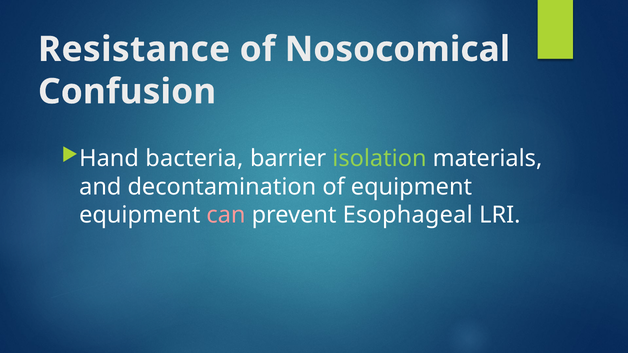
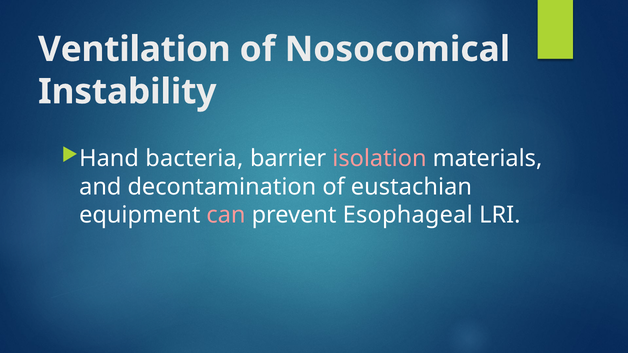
Resistance: Resistance -> Ventilation (134, 49)
Confusion: Confusion -> Instability (127, 92)
isolation colour: light green -> pink (379, 159)
of equipment: equipment -> eustachian (411, 187)
